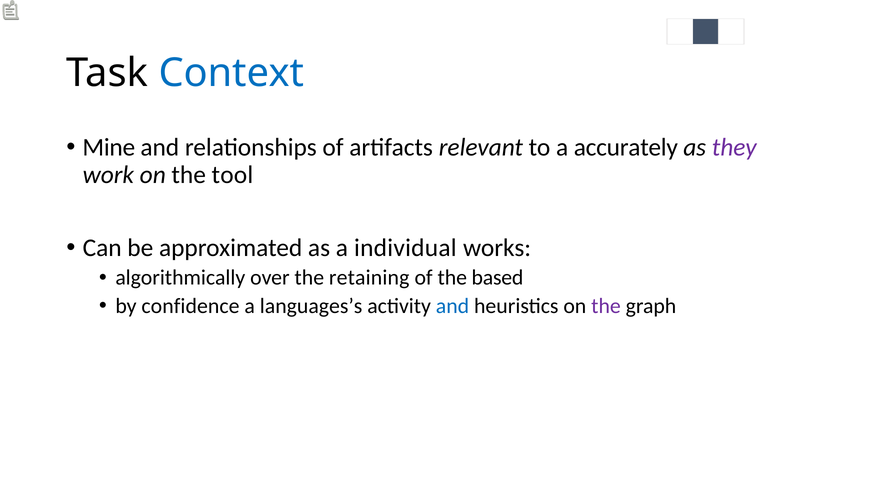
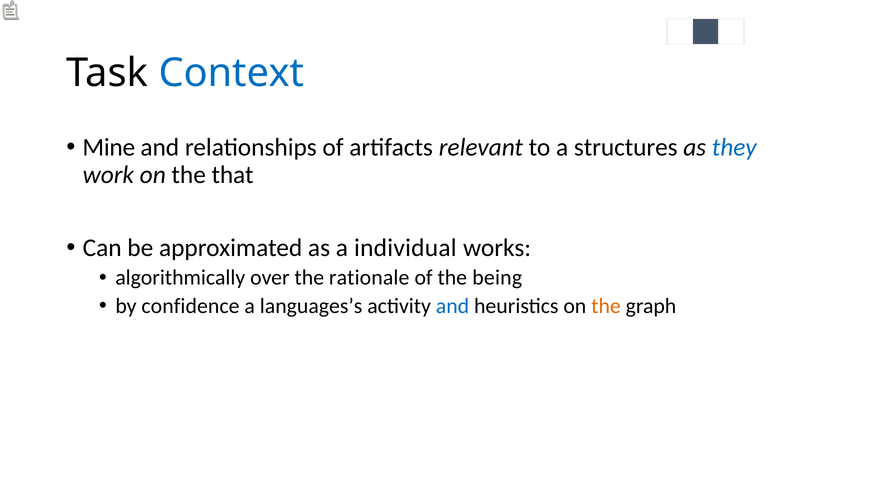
accurately: accurately -> structures (626, 147)
they colour: purple -> blue (734, 147)
tool: tool -> that (233, 175)
retaining: retaining -> rationale (369, 278)
based: based -> being (497, 278)
the colour: purple -> orange (606, 306)
